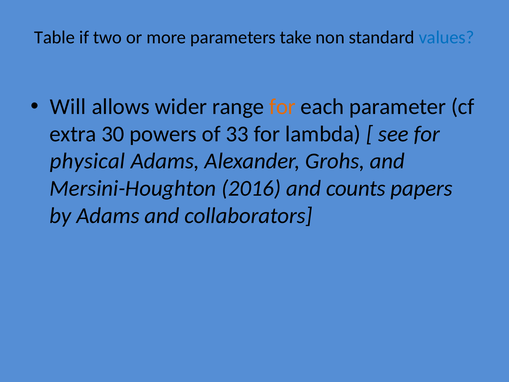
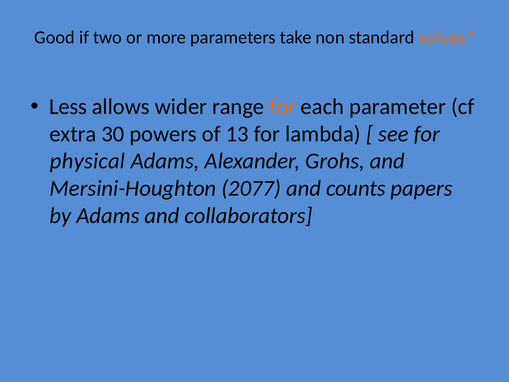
Table: Table -> Good (55, 37)
values colour: blue -> orange (446, 37)
Will: Will -> Less (68, 107)
33: 33 -> 13 (237, 134)
2016: 2016 -> 2077 (251, 188)
